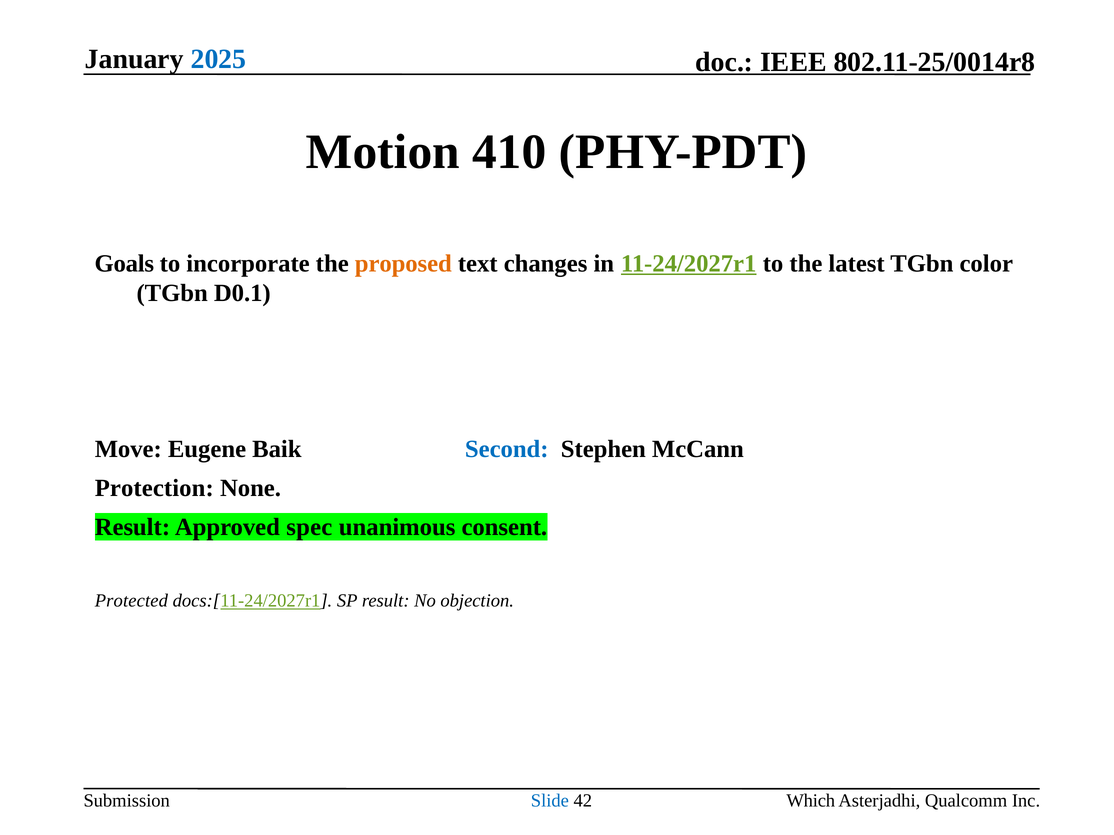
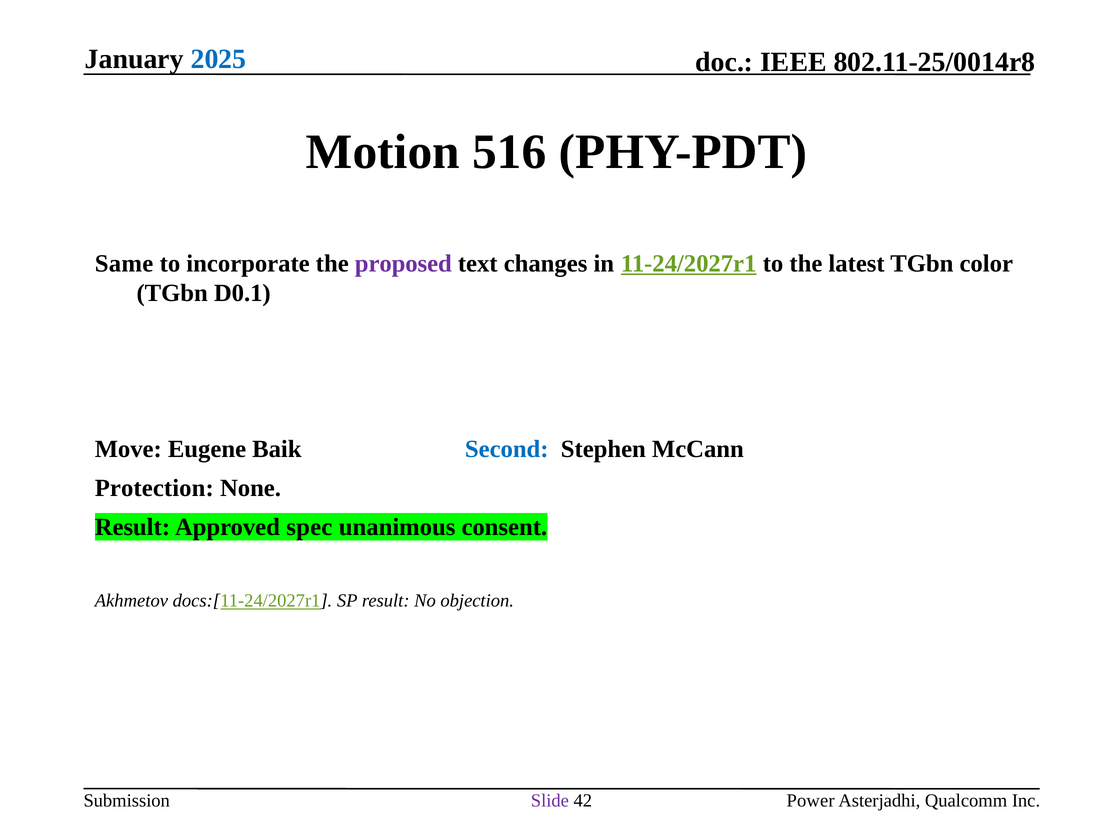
410: 410 -> 516 (509, 152)
Goals: Goals -> Same (124, 264)
proposed colour: orange -> purple (403, 264)
Protected: Protected -> Akhmetov (131, 601)
Slide colour: blue -> purple (550, 801)
Which: Which -> Power (811, 801)
